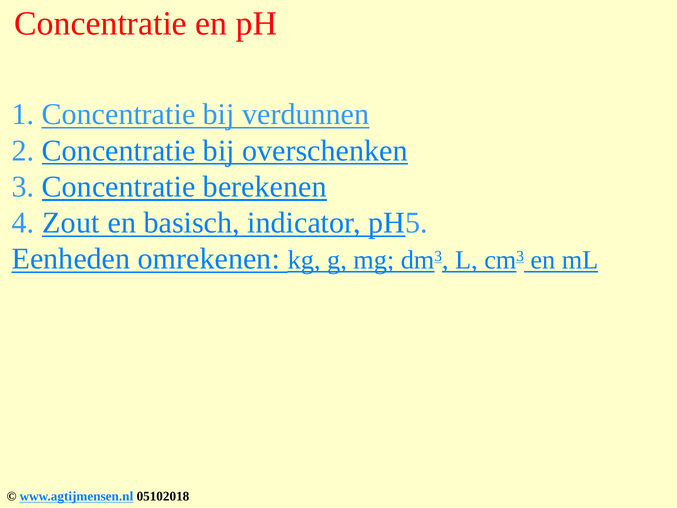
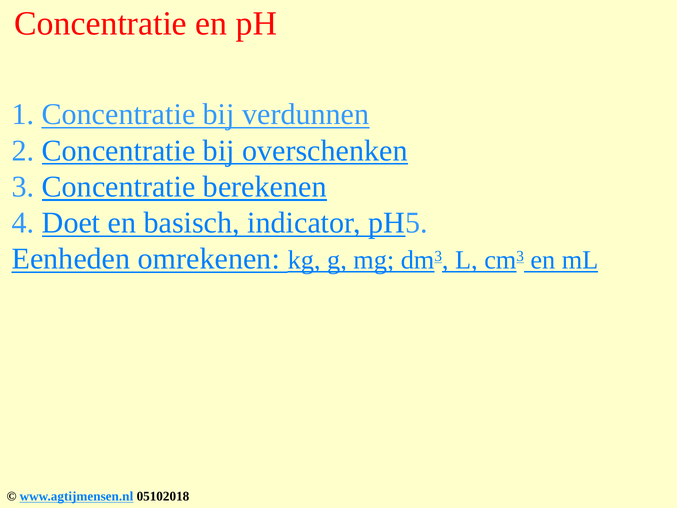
Zout: Zout -> Doet (71, 223)
